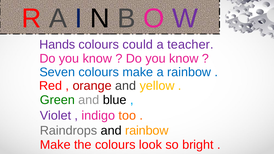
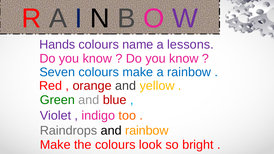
could: could -> name (138, 44)
teacher: teacher -> lessons (190, 44)
blue colour: black -> red (115, 100)
